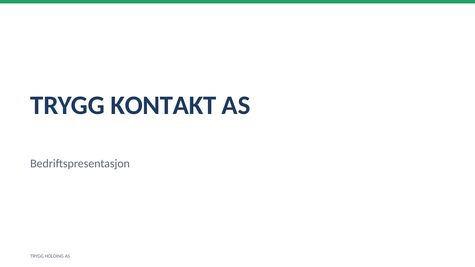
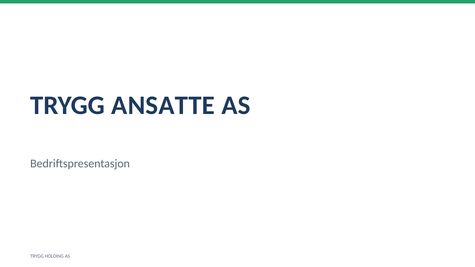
KONTAKT: KONTAKT -> ANSATTE (163, 105)
